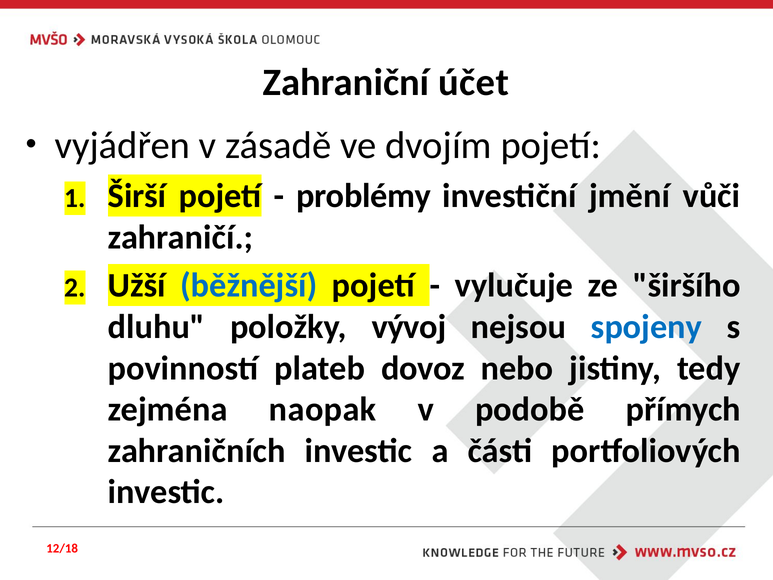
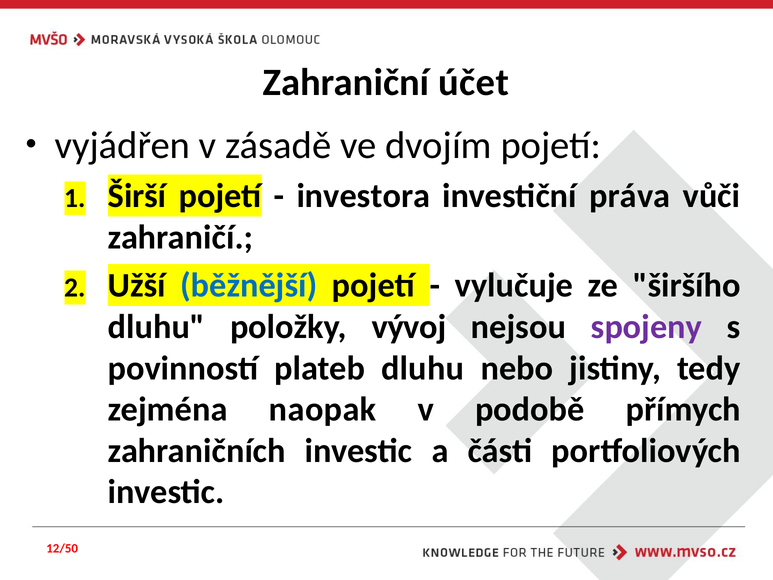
problémy: problémy -> investora (363, 196)
jmění: jmění -> práva (630, 196)
spojeny colour: blue -> purple (646, 327)
plateb dovoz: dovoz -> dluhu (423, 368)
12/18: 12/18 -> 12/50 (62, 548)
